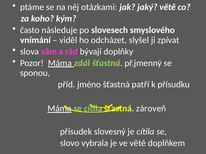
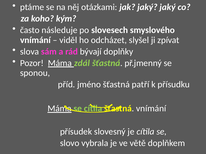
jaký větě: větě -> jaký (168, 7)
zároveň: zároveň -> vnímání (151, 109)
